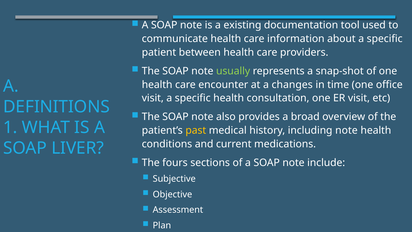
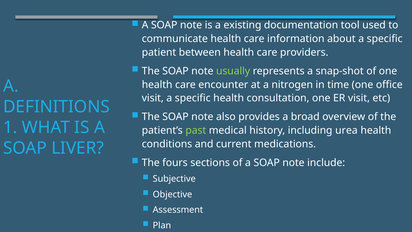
changes: changes -> nitrogen (292, 85)
past colour: yellow -> light green (196, 130)
including note: note -> urea (346, 130)
